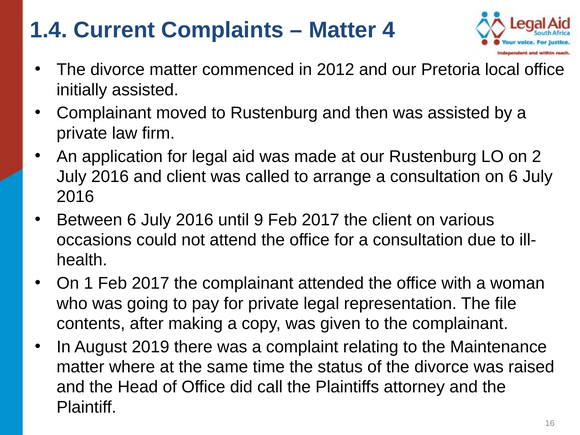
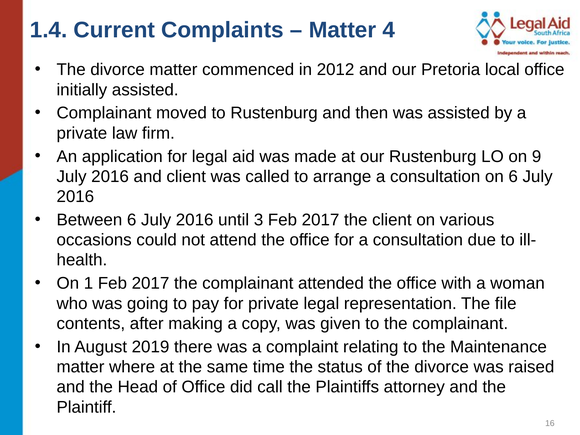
2: 2 -> 9 (537, 156)
9: 9 -> 3 (259, 220)
